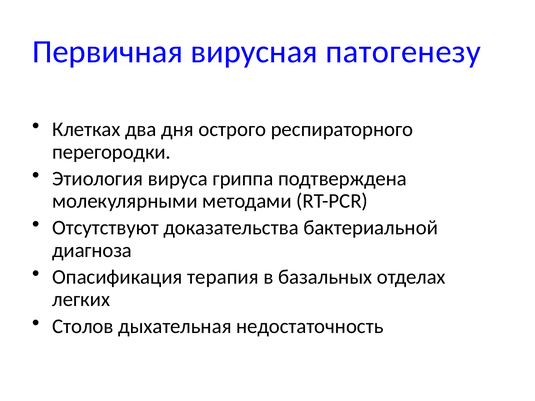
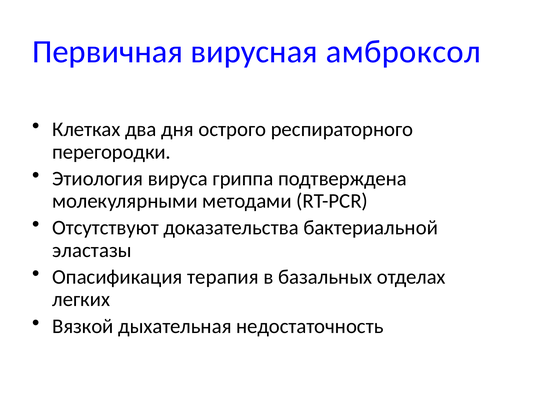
патогенезу: патогенезу -> амброксол (403, 52)
диагноза: диагноза -> эластазы (92, 250)
Столов: Столов -> Вязкой (83, 326)
